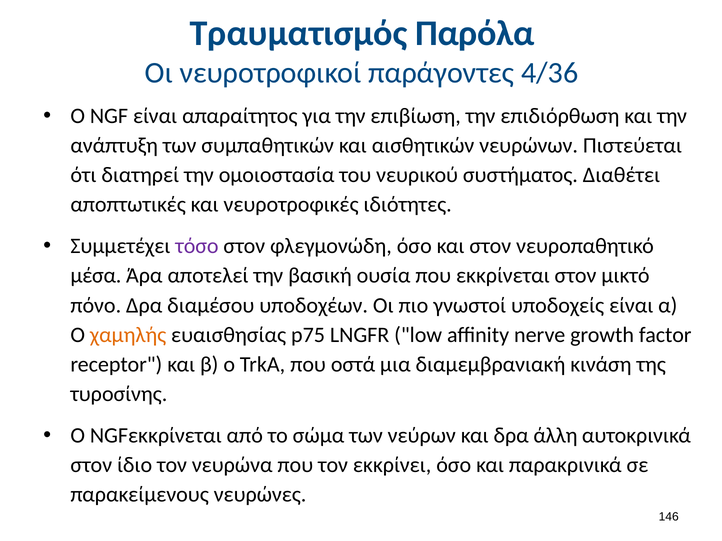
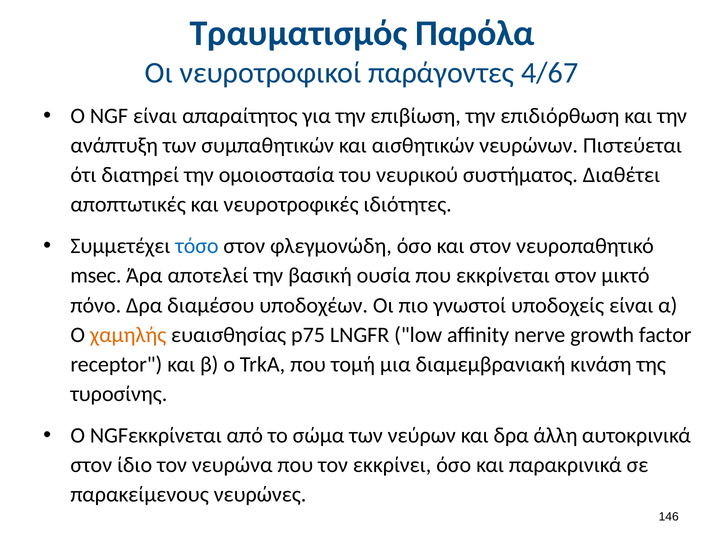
4/36: 4/36 -> 4/67 (550, 73)
τόσο colour: purple -> blue (197, 246)
μέσα: μέσα -> msec (96, 276)
οστά: οστά -> τομή (353, 365)
